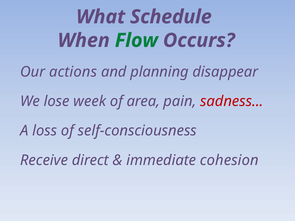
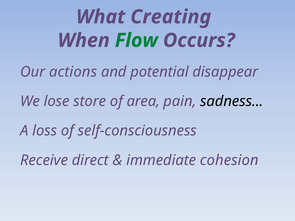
Schedule: Schedule -> Creating (171, 17)
planning: planning -> potential (159, 72)
week: week -> store (90, 101)
sadness colour: red -> black (232, 101)
